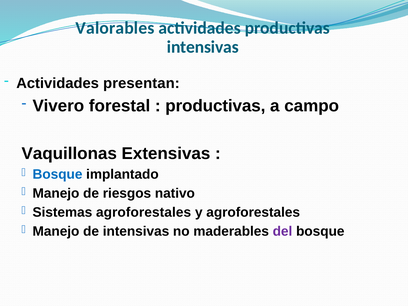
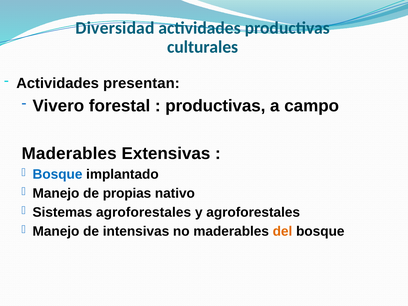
Valorables: Valorables -> Diversidad (115, 28)
intensivas: intensivas -> culturales (203, 47)
Vaquillonas: Vaquillonas -> Maderables (69, 154)
riesgos: riesgos -> propias (127, 193)
del colour: purple -> orange (283, 231)
